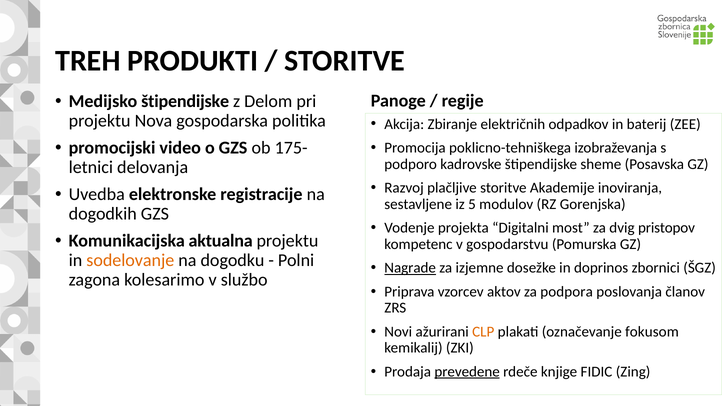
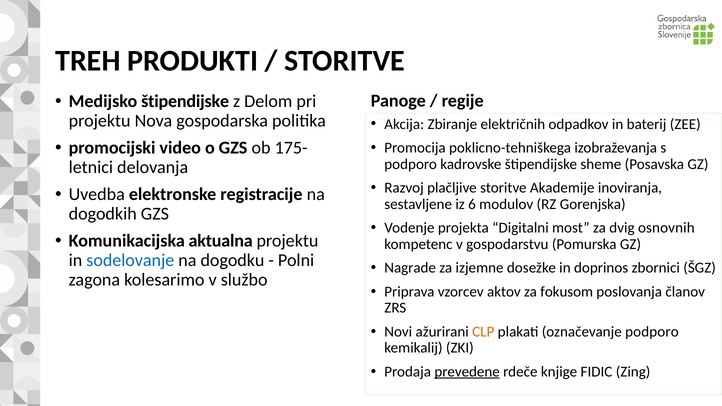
5: 5 -> 6 (472, 204)
pristopov: pristopov -> osnovnih (666, 228)
sodelovanje colour: orange -> blue (130, 260)
Nagrade underline: present -> none (410, 268)
podpora: podpora -> fokusom (567, 292)
označevanje fokusom: fokusom -> podporo (652, 332)
